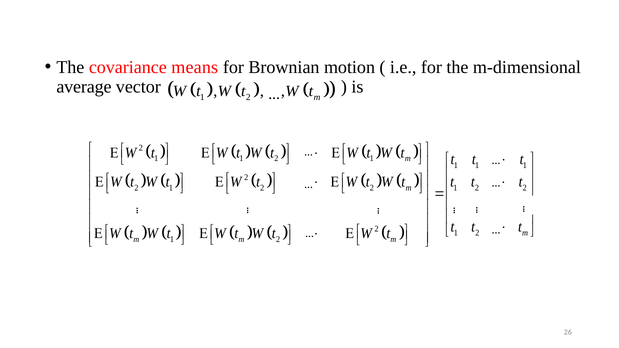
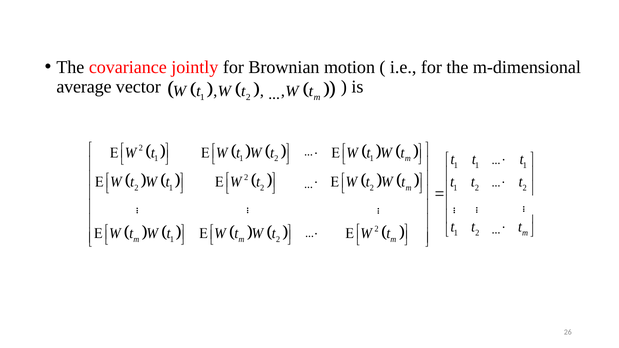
means: means -> jointly (195, 67)
